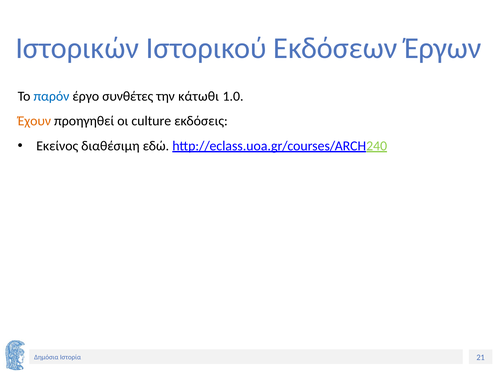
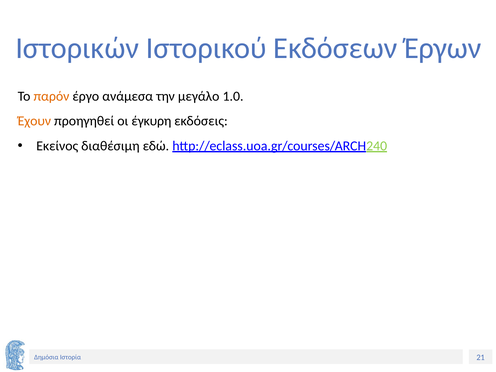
παρόν colour: blue -> orange (51, 96)
συνθέτες: συνθέτες -> ανάμεσα (128, 96)
κάτωθι: κάτωθι -> μεγάλο (199, 96)
culture: culture -> έγκυρη (151, 121)
